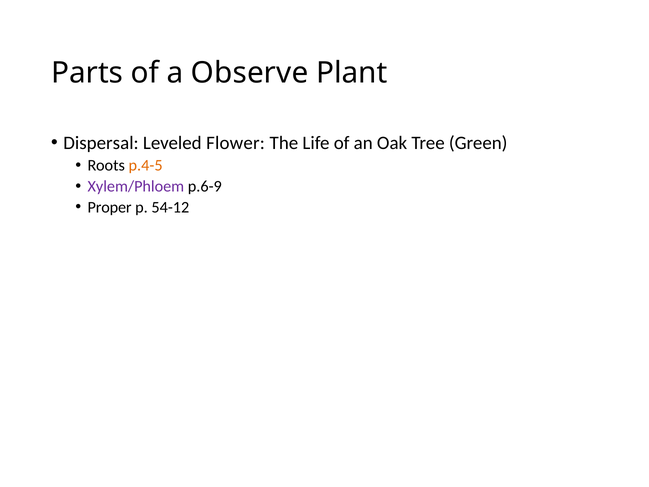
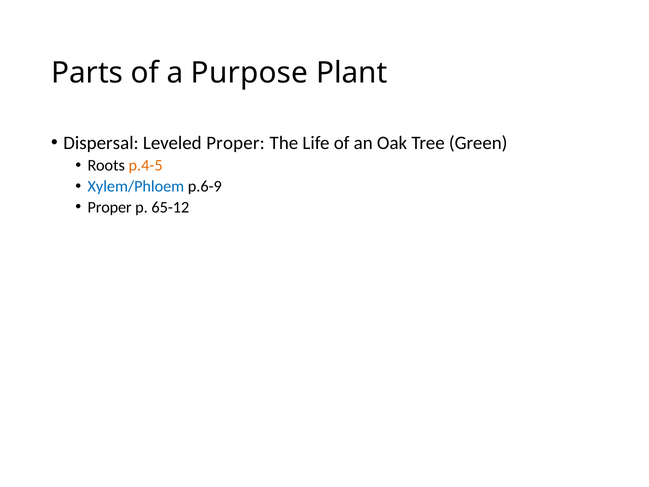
Observe: Observe -> Purpose (250, 73)
Leveled Flower: Flower -> Proper (236, 143)
Xylem/Phloem colour: purple -> blue (136, 186)
54-12: 54-12 -> 65-12 (170, 207)
